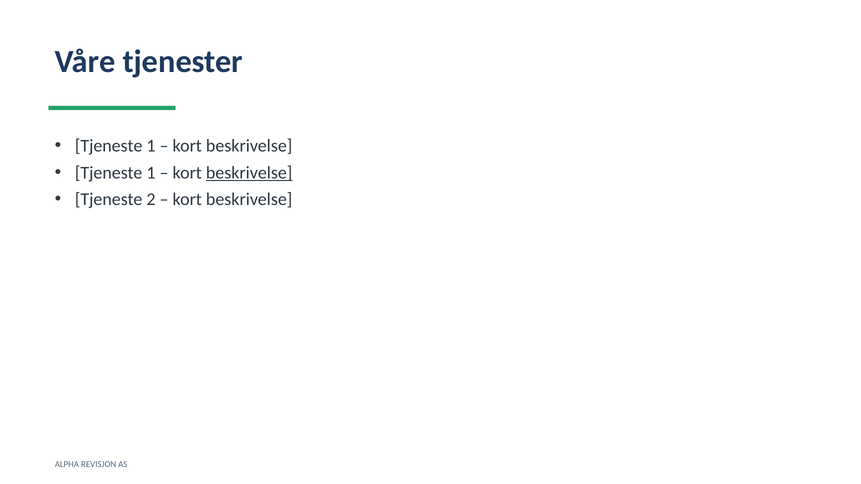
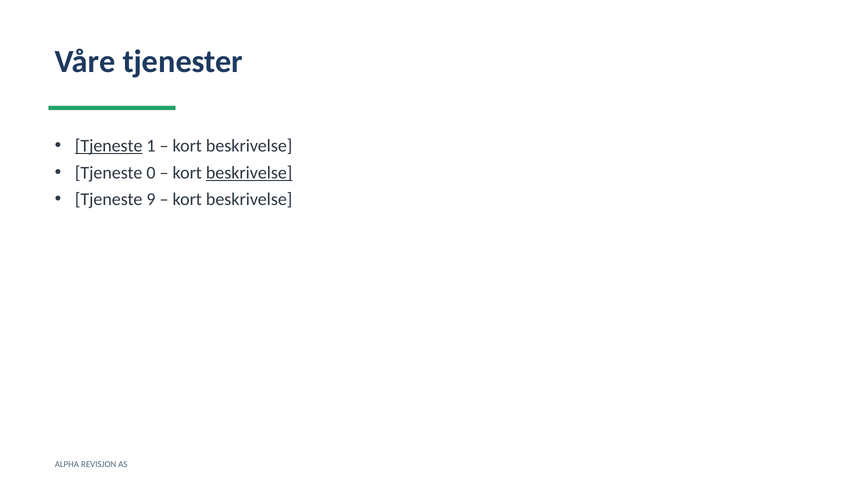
Tjeneste underline: none -> present (109, 146)
1: 1 -> 0 (151, 173)
2: 2 -> 9 (151, 200)
